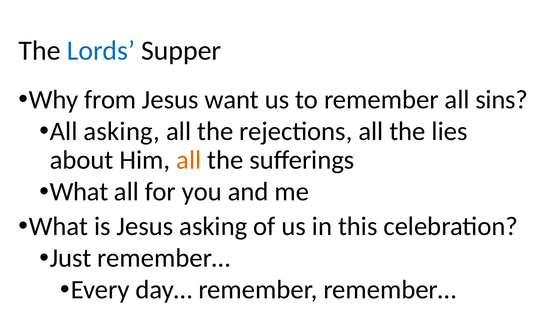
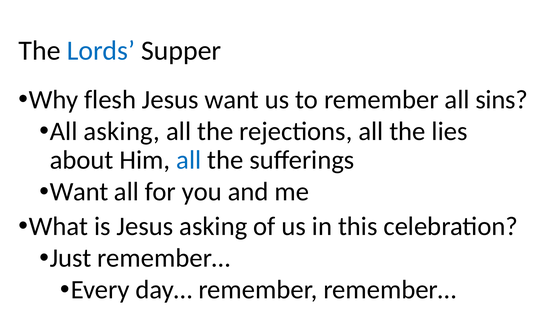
from: from -> flesh (110, 100)
all colour: orange -> blue (189, 160)
What: What -> Want (79, 192)
